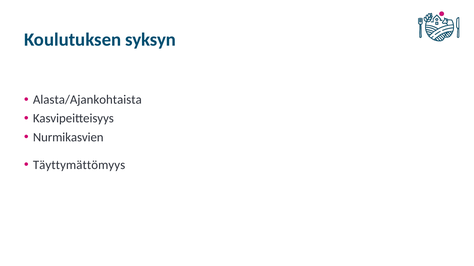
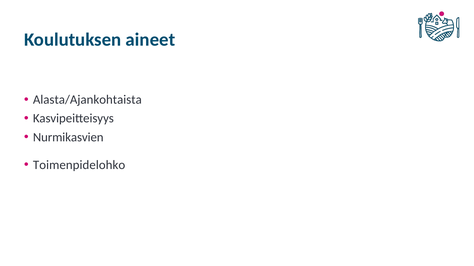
syksyn: syksyn -> aineet (150, 40)
Täyttymättömyys: Täyttymättömyys -> Toimenpidelohko (79, 165)
